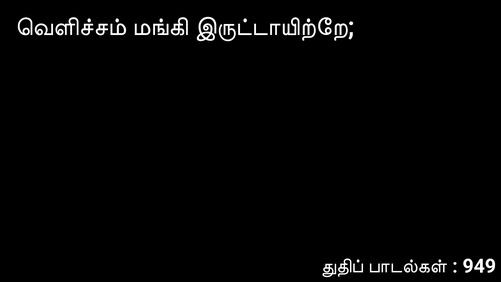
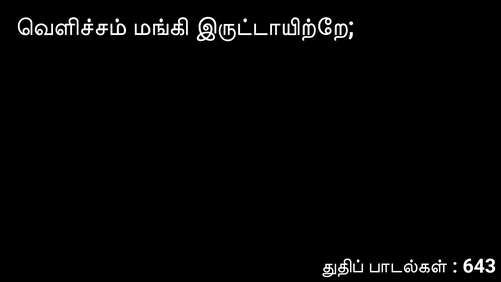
949: 949 -> 643 (479, 266)
